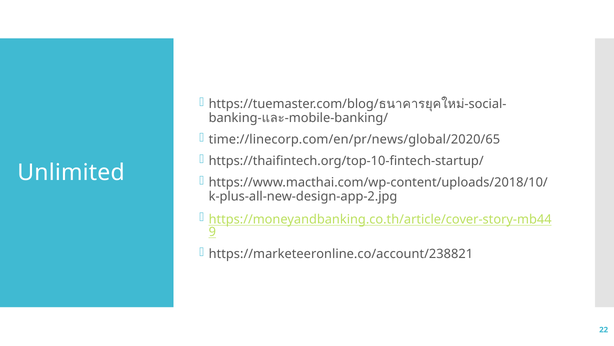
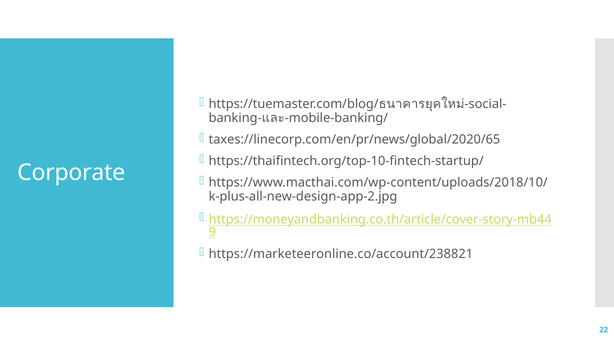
time://linecorp.com/en/pr/news/global/2020/65: time://linecorp.com/en/pr/news/global/2020/65 -> taxes://linecorp.com/en/pr/news/global/2020/65 (354, 139)
Unlimited: Unlimited -> Corporate (71, 172)
